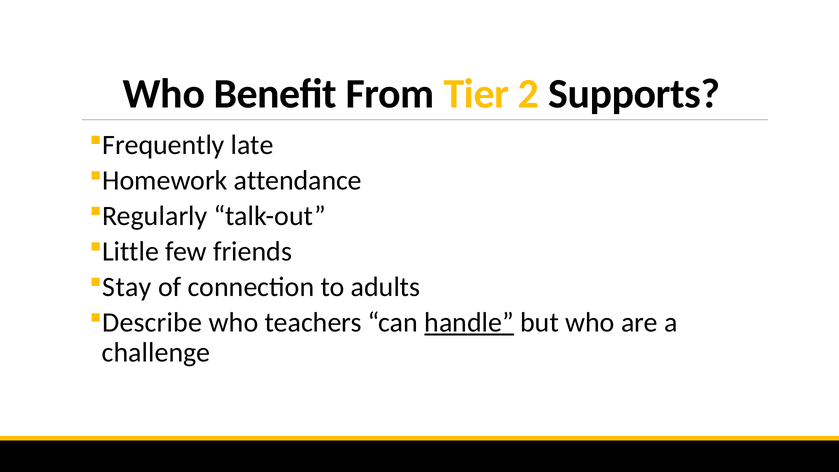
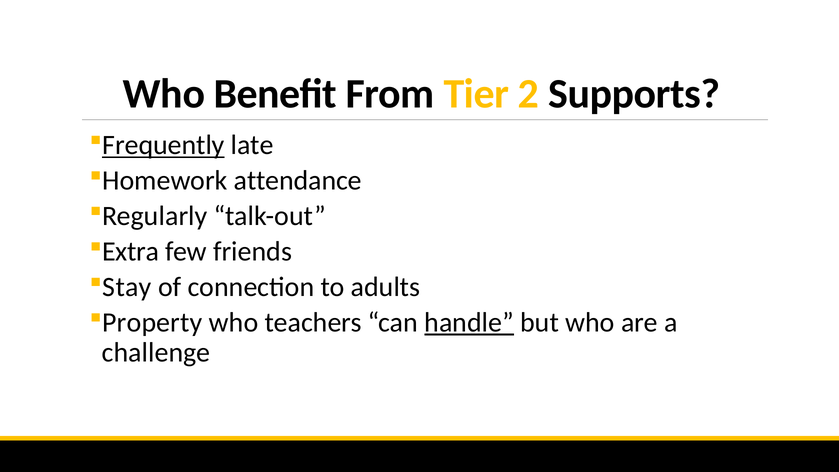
Frequently underline: none -> present (163, 145)
Little: Little -> Extra (131, 252)
Describe: Describe -> Property (152, 322)
